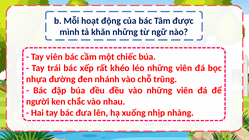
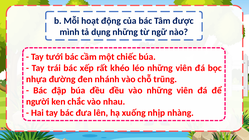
khăn: khăn -> dụng (101, 32)
Tay viên: viên -> tưới (54, 57)
